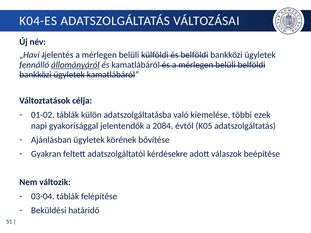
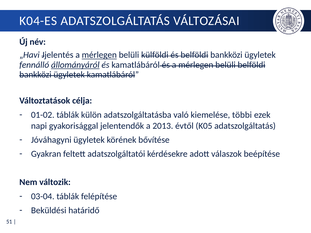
mérlegen underline: none -> present (99, 55)
2084: 2084 -> 2013 (163, 126)
Ajánlásban: Ajánlásban -> Jóváhagyni (51, 140)
